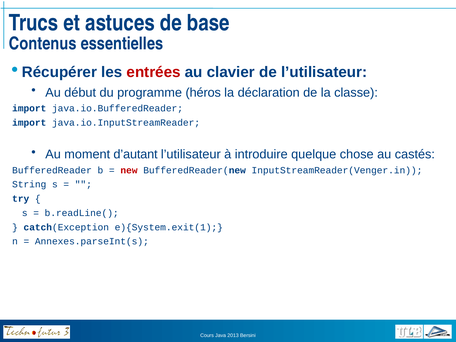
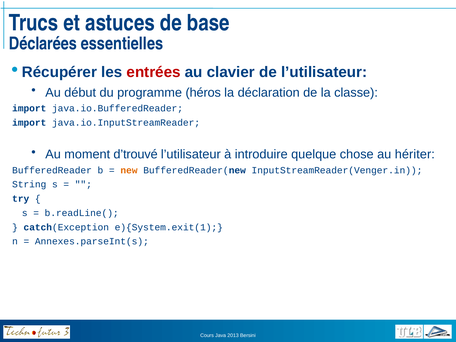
Contenus: Contenus -> Déclarées (43, 44)
d’autant: d’autant -> d’trouvé (136, 154)
castés: castés -> hériter (415, 154)
new colour: red -> orange (129, 170)
